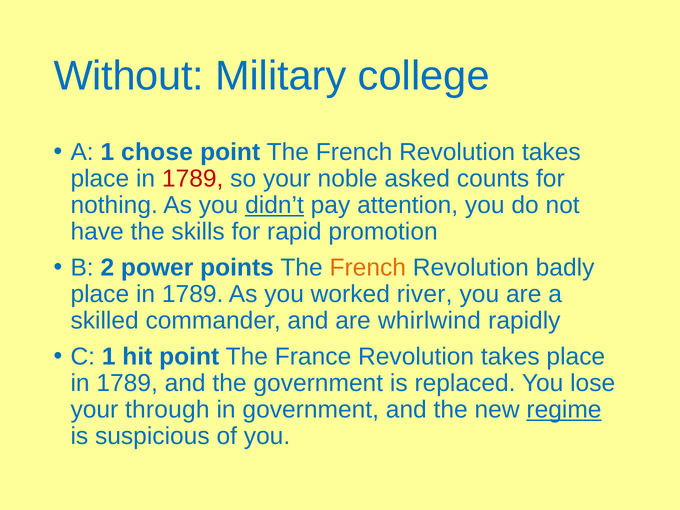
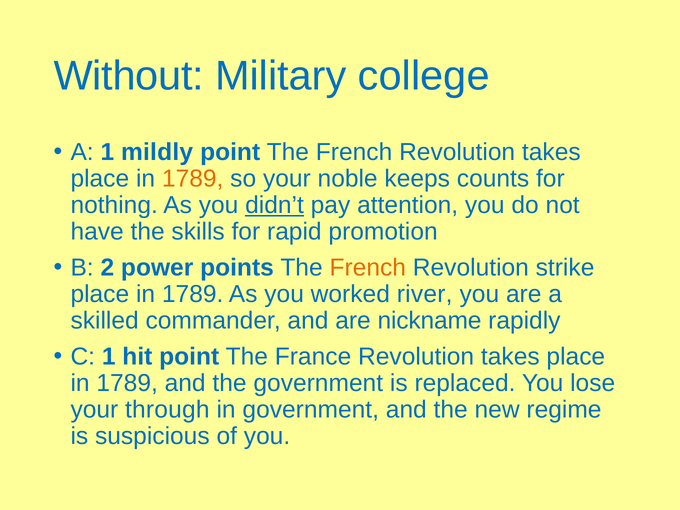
chose: chose -> mildly (157, 152)
1789 colour: red -> orange (193, 179)
asked: asked -> keeps (417, 179)
badly: badly -> strike (565, 268)
whirlwind: whirlwind -> nickname (430, 321)
regime underline: present -> none (564, 410)
